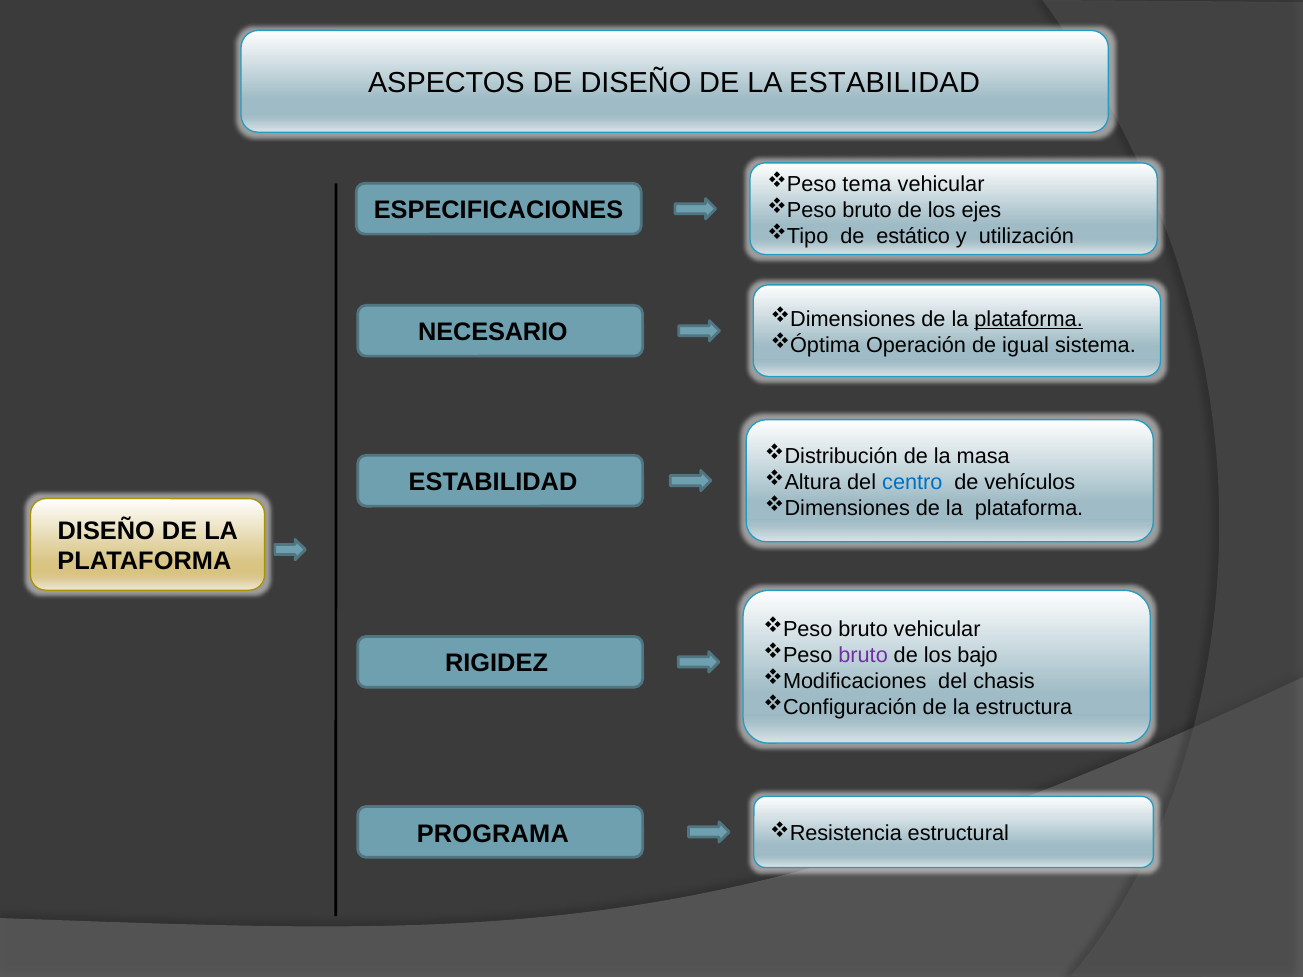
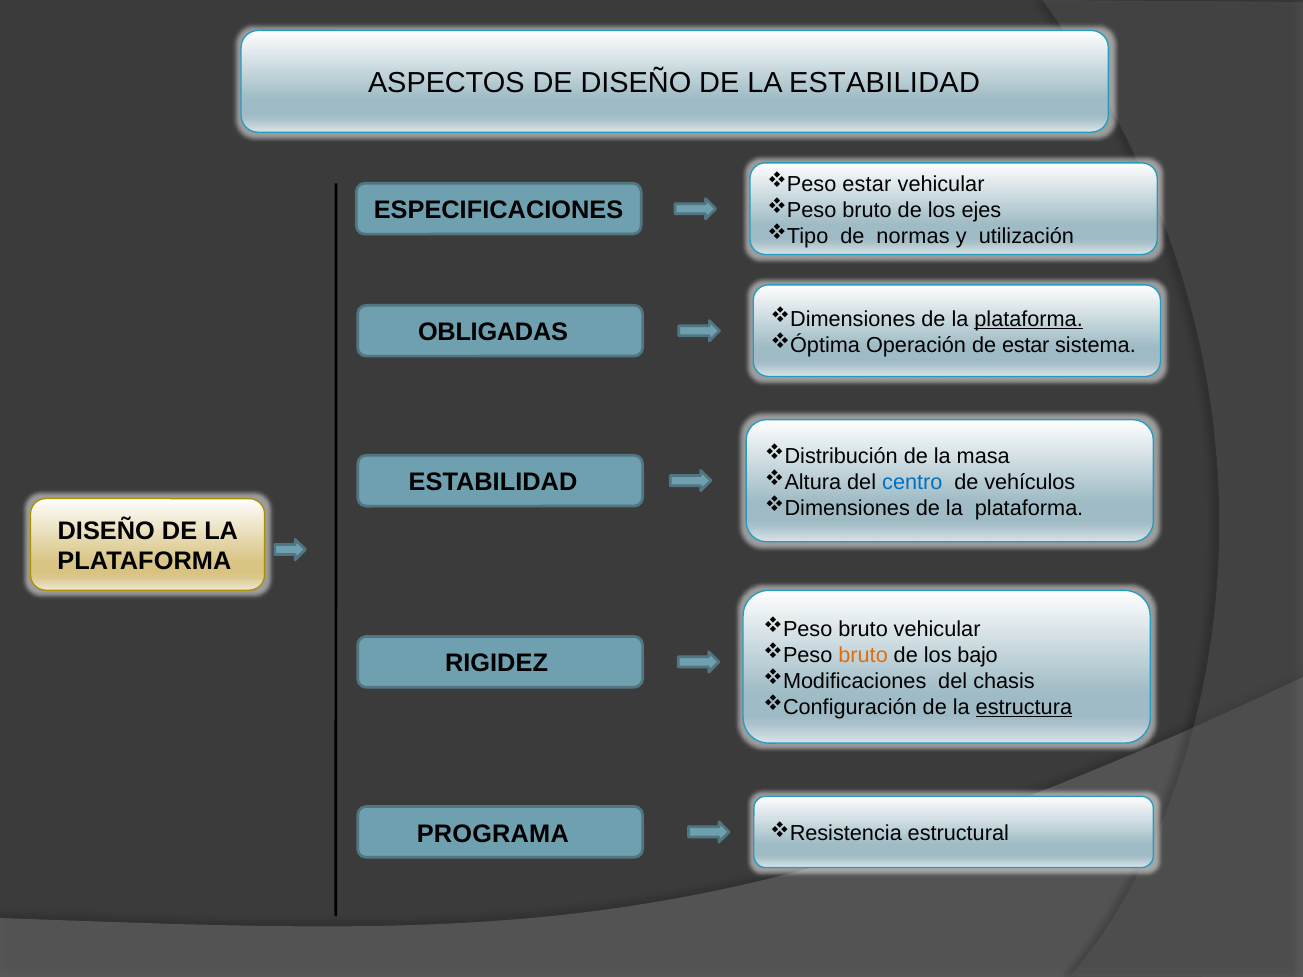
tema: tema -> estar (867, 184)
estático: estático -> normas (913, 236)
NECESARIO: NECESARIO -> OBLIGADAS (493, 333)
de igual: igual -> estar (1026, 345)
bruto colour: purple -> orange (863, 655)
estructura underline: none -> present (1024, 707)
